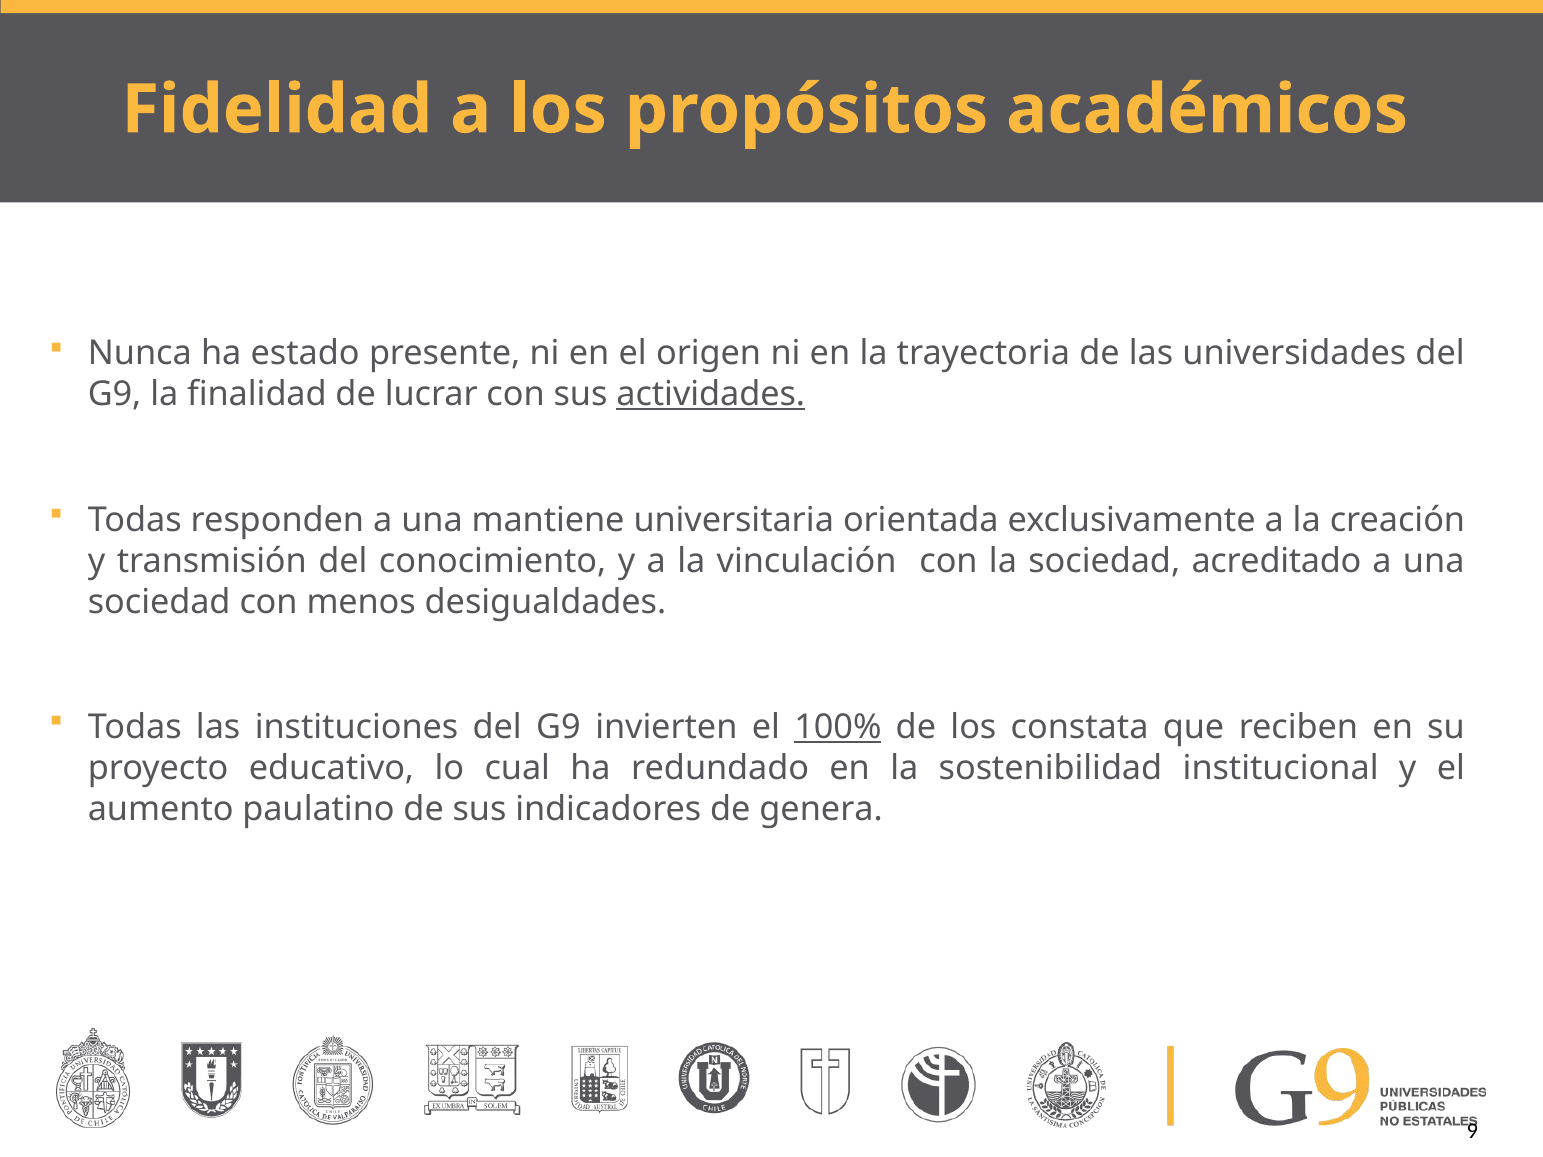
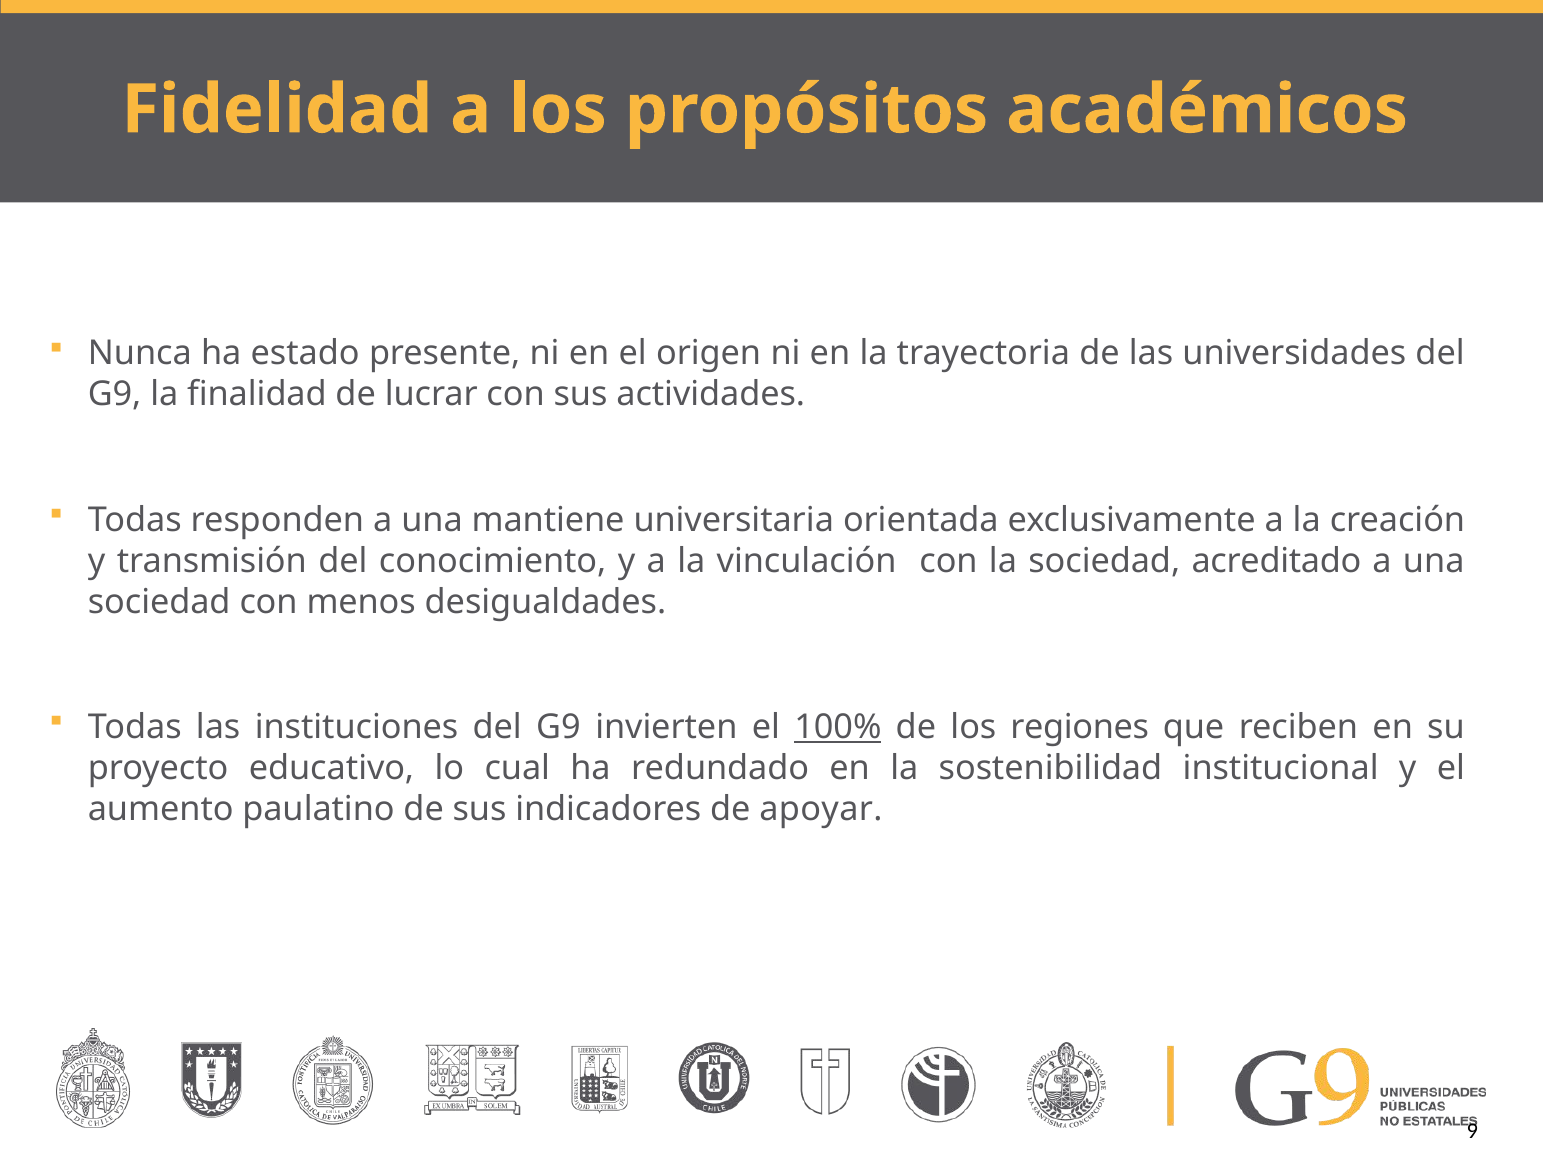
actividades underline: present -> none (711, 395)
constata: constata -> regiones (1080, 727)
genera: genera -> apoyar (821, 810)
